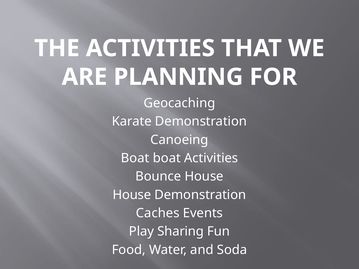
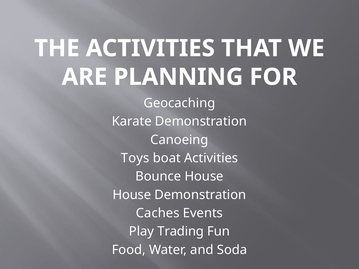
Boat: Boat -> Toys (135, 158)
Sharing: Sharing -> Trading (181, 232)
